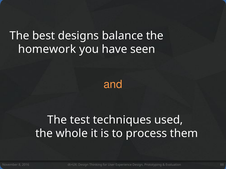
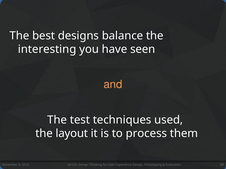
homework: homework -> interesting (47, 49)
whole: whole -> layout (72, 134)
